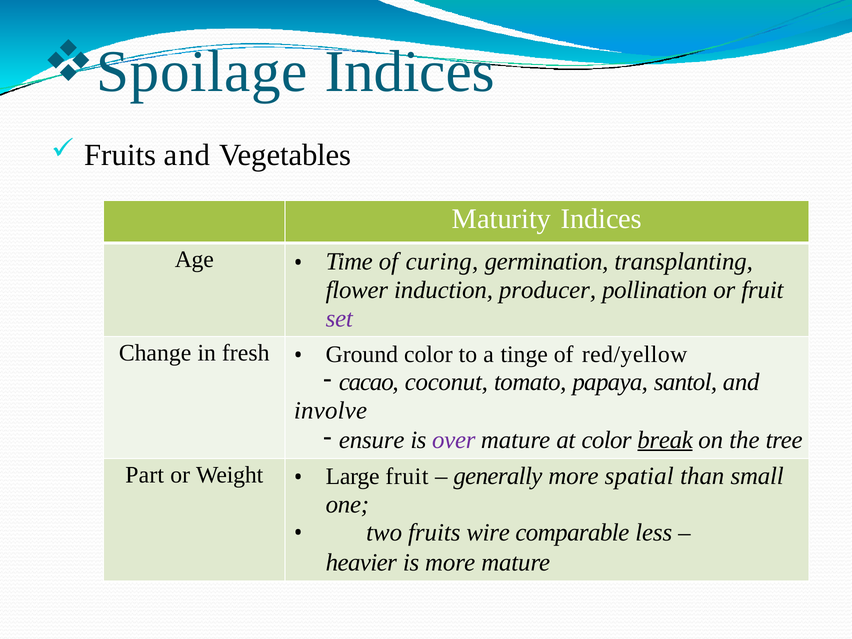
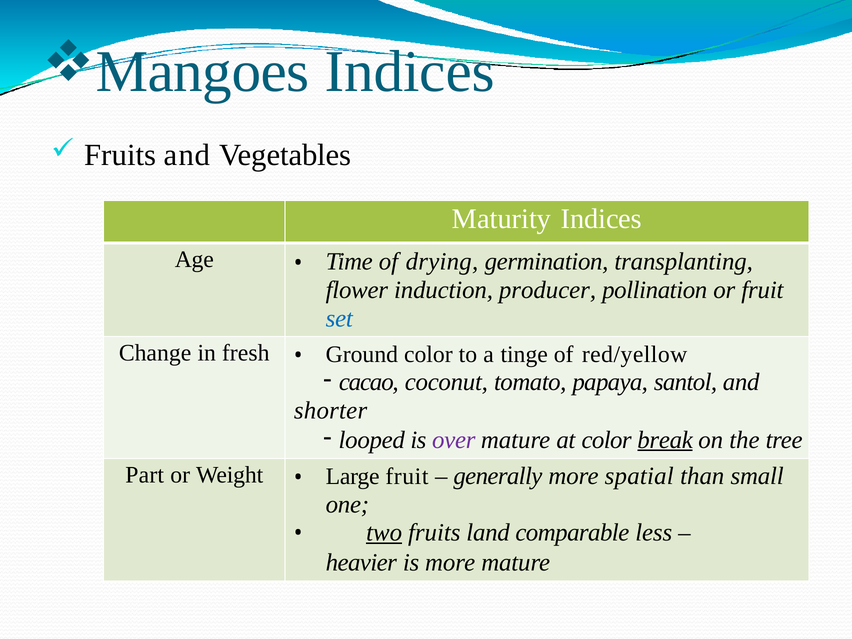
Spoilage: Spoilage -> Mangoes (202, 72)
curing: curing -> drying (442, 262)
set colour: purple -> blue (339, 318)
involve: involve -> shorter (331, 411)
ensure: ensure -> looped (372, 440)
two underline: none -> present (384, 533)
wire: wire -> land (488, 533)
